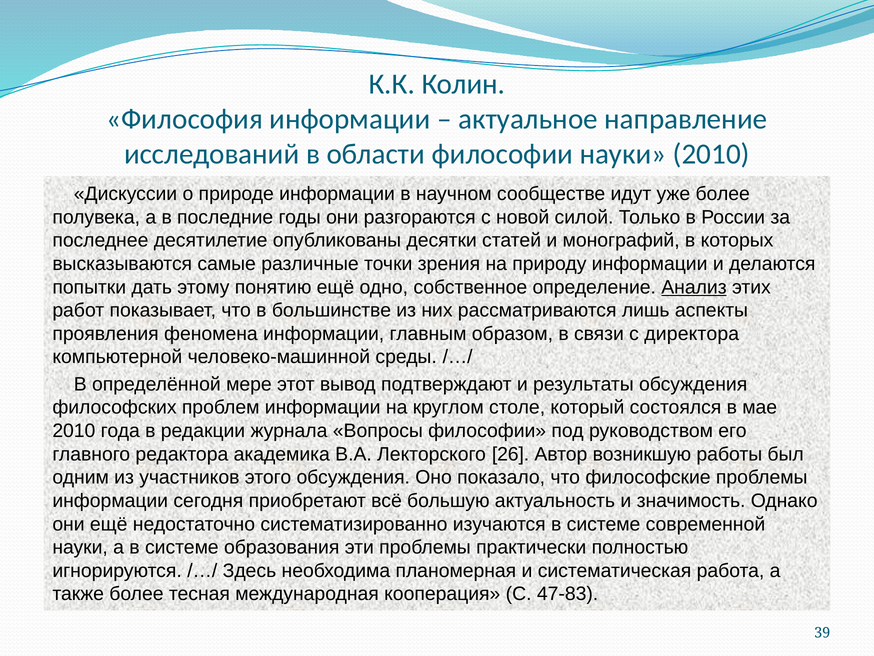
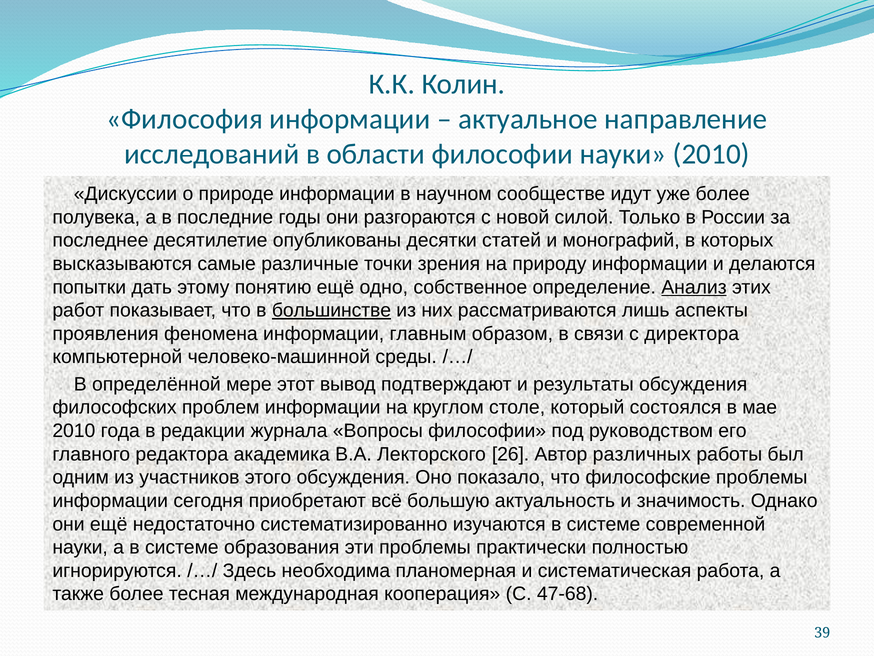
большинстве underline: none -> present (331, 310)
возникшую: возникшую -> различных (642, 454)
47-83: 47-83 -> 47-68 (568, 594)
